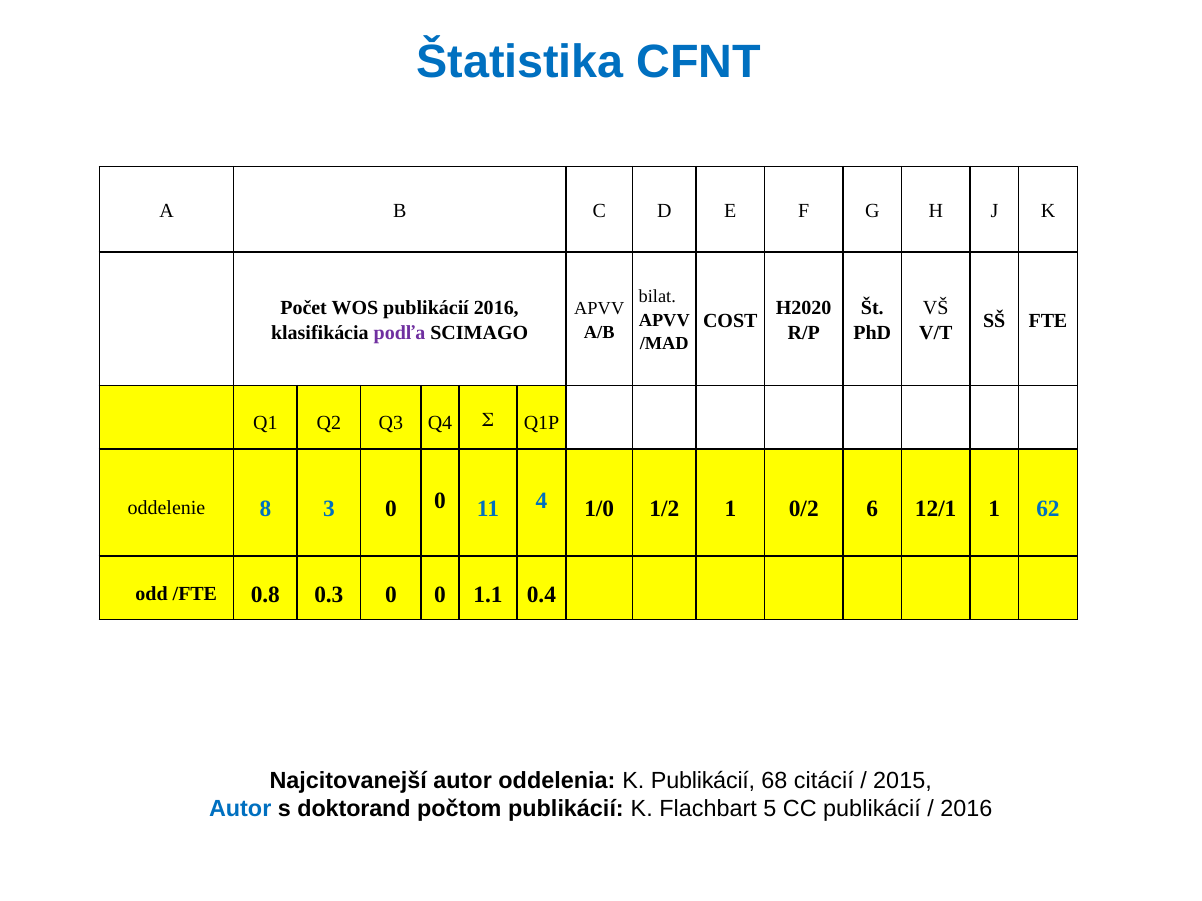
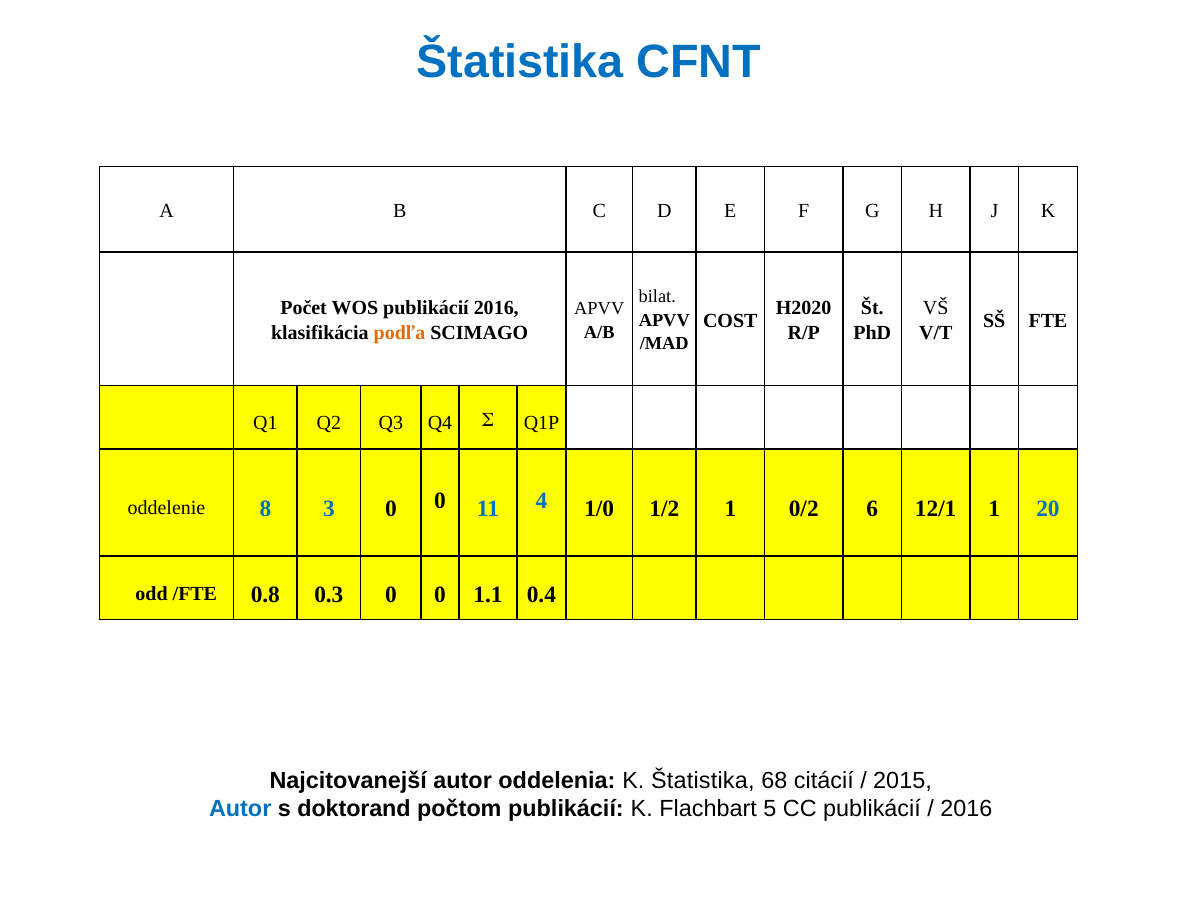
podľa colour: purple -> orange (400, 333)
62: 62 -> 20 (1048, 509)
K Publikácií: Publikácií -> Štatistika (703, 781)
